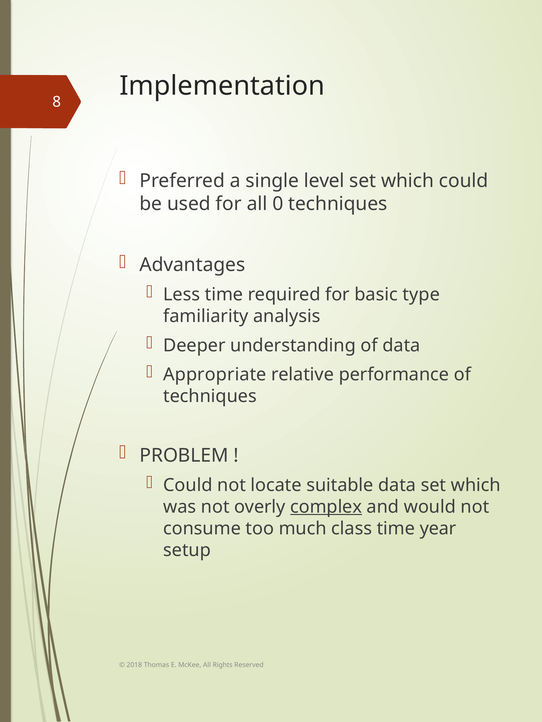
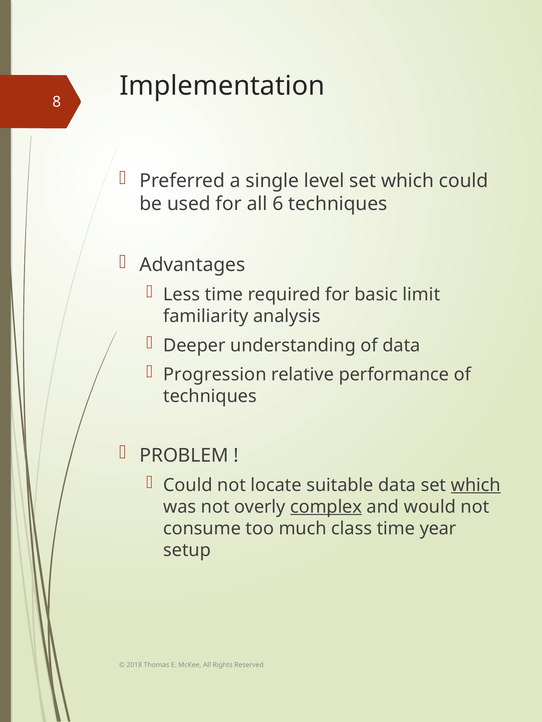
0: 0 -> 6 (278, 204)
type: type -> limit (421, 295)
Appropriate: Appropriate -> Progression (215, 375)
which underline: none -> present (476, 486)
